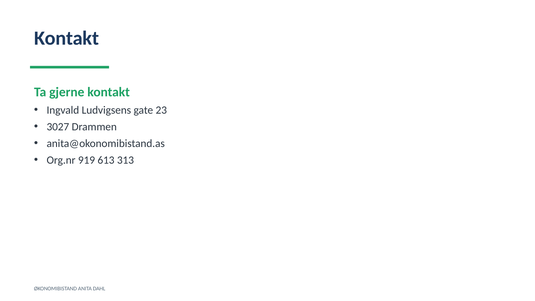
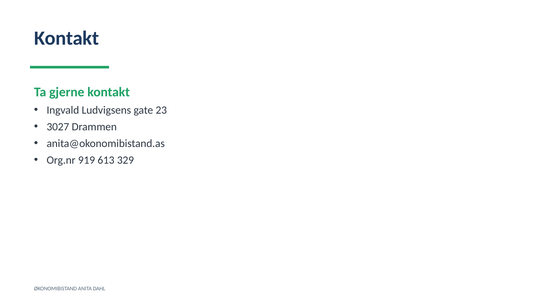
313: 313 -> 329 (125, 160)
